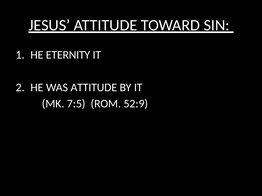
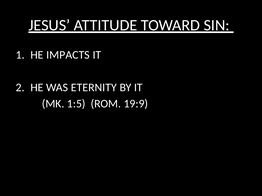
ETERNITY: ETERNITY -> IMPACTS (68, 55)
WAS ATTITUDE: ATTITUDE -> ETERNITY (94, 88)
7:5: 7:5 -> 1:5 (76, 104)
52:9: 52:9 -> 19:9 (136, 104)
